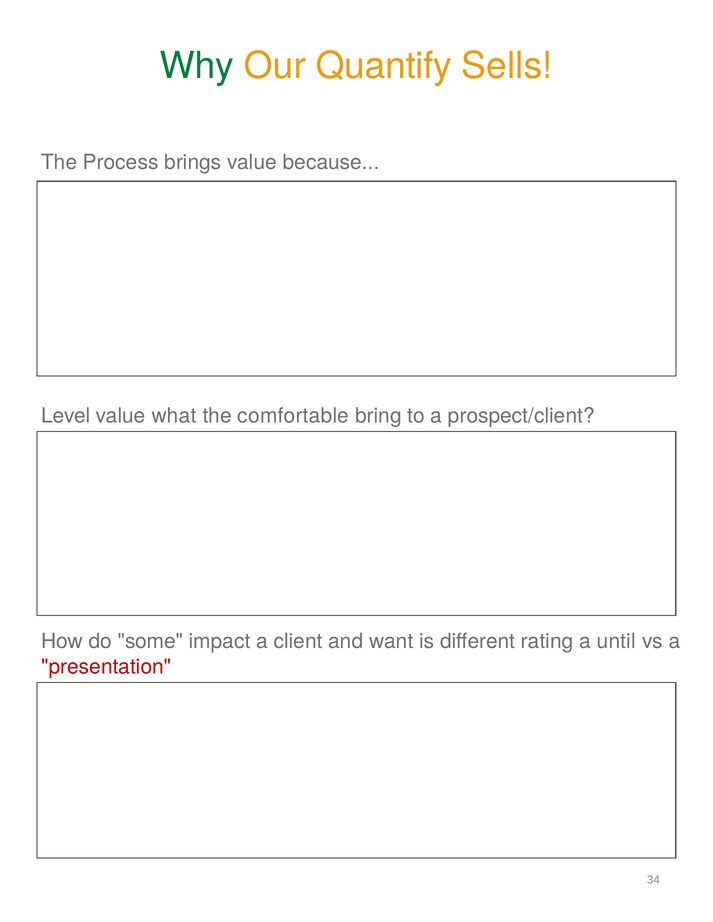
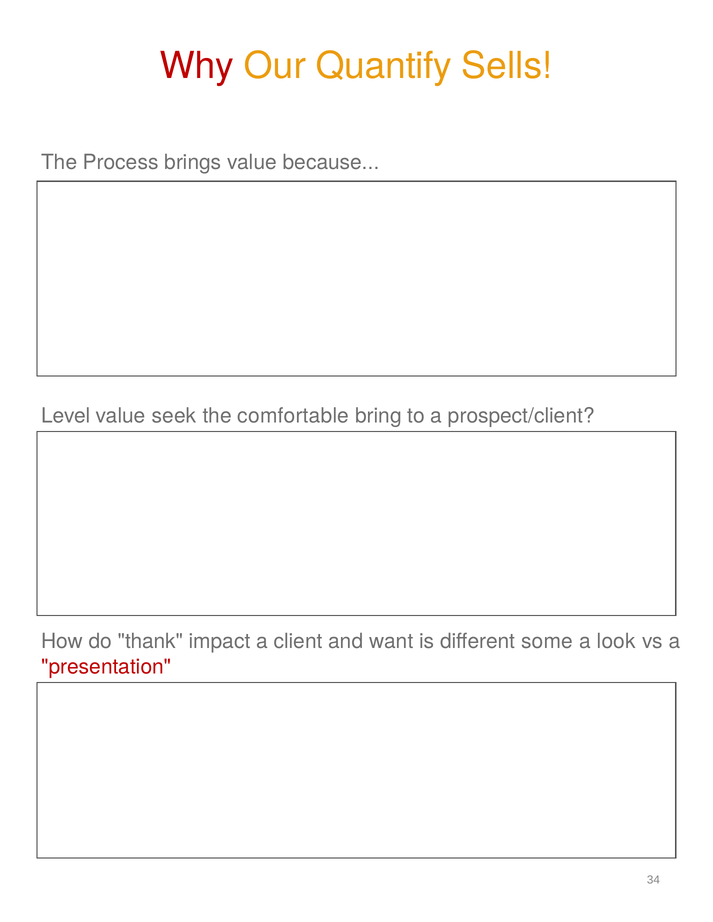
Why colour: green -> red (197, 66)
what: what -> seek (174, 416)
some: some -> thank (150, 642)
rating: rating -> some (547, 642)
until: until -> look (616, 642)
